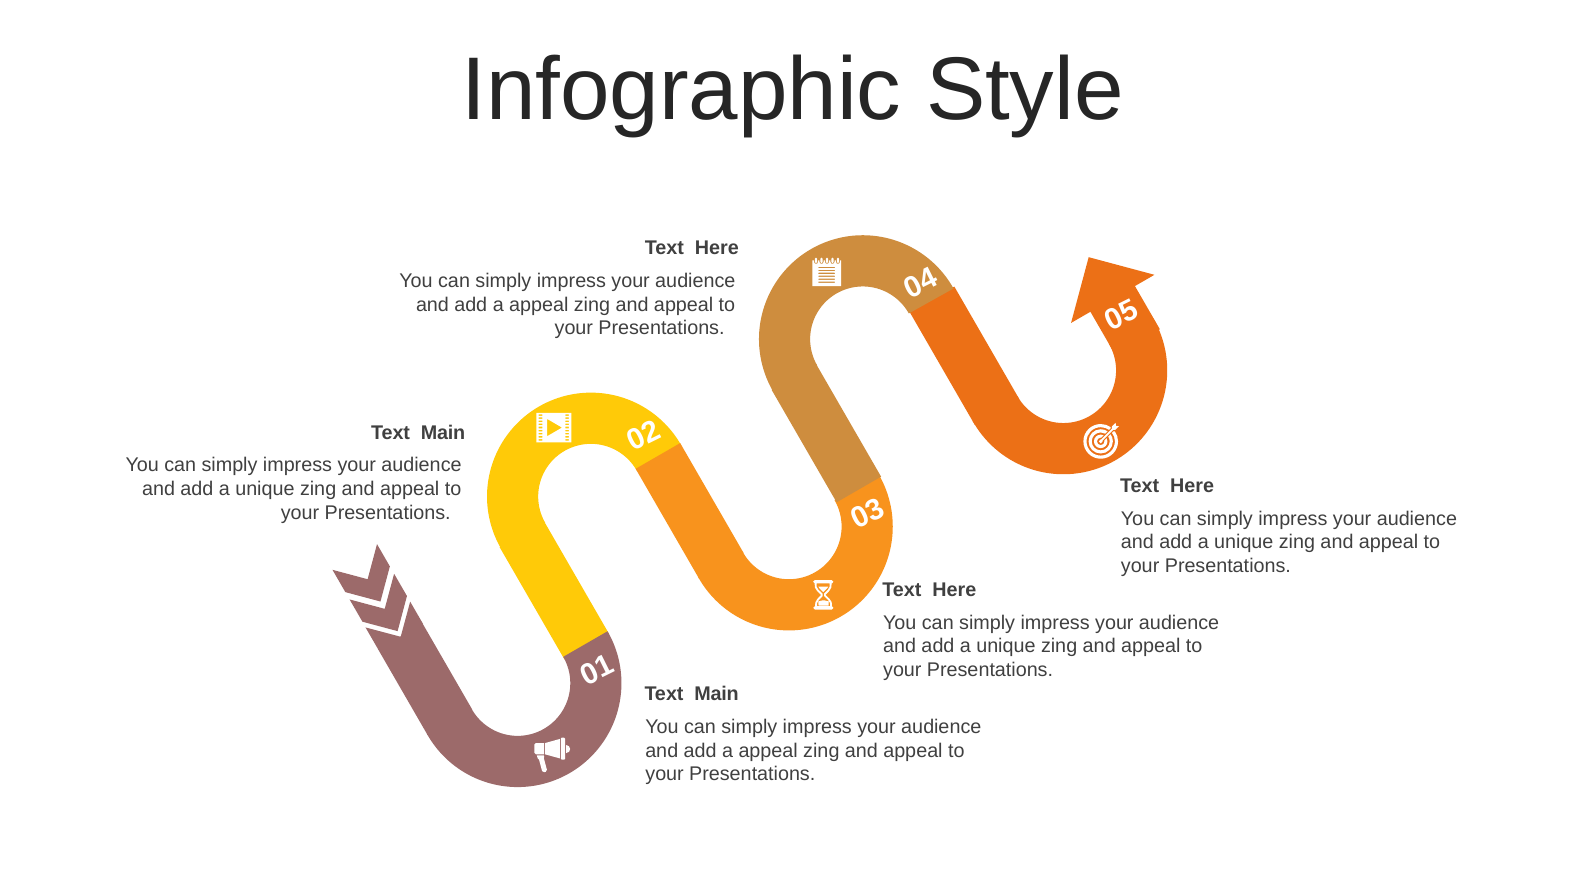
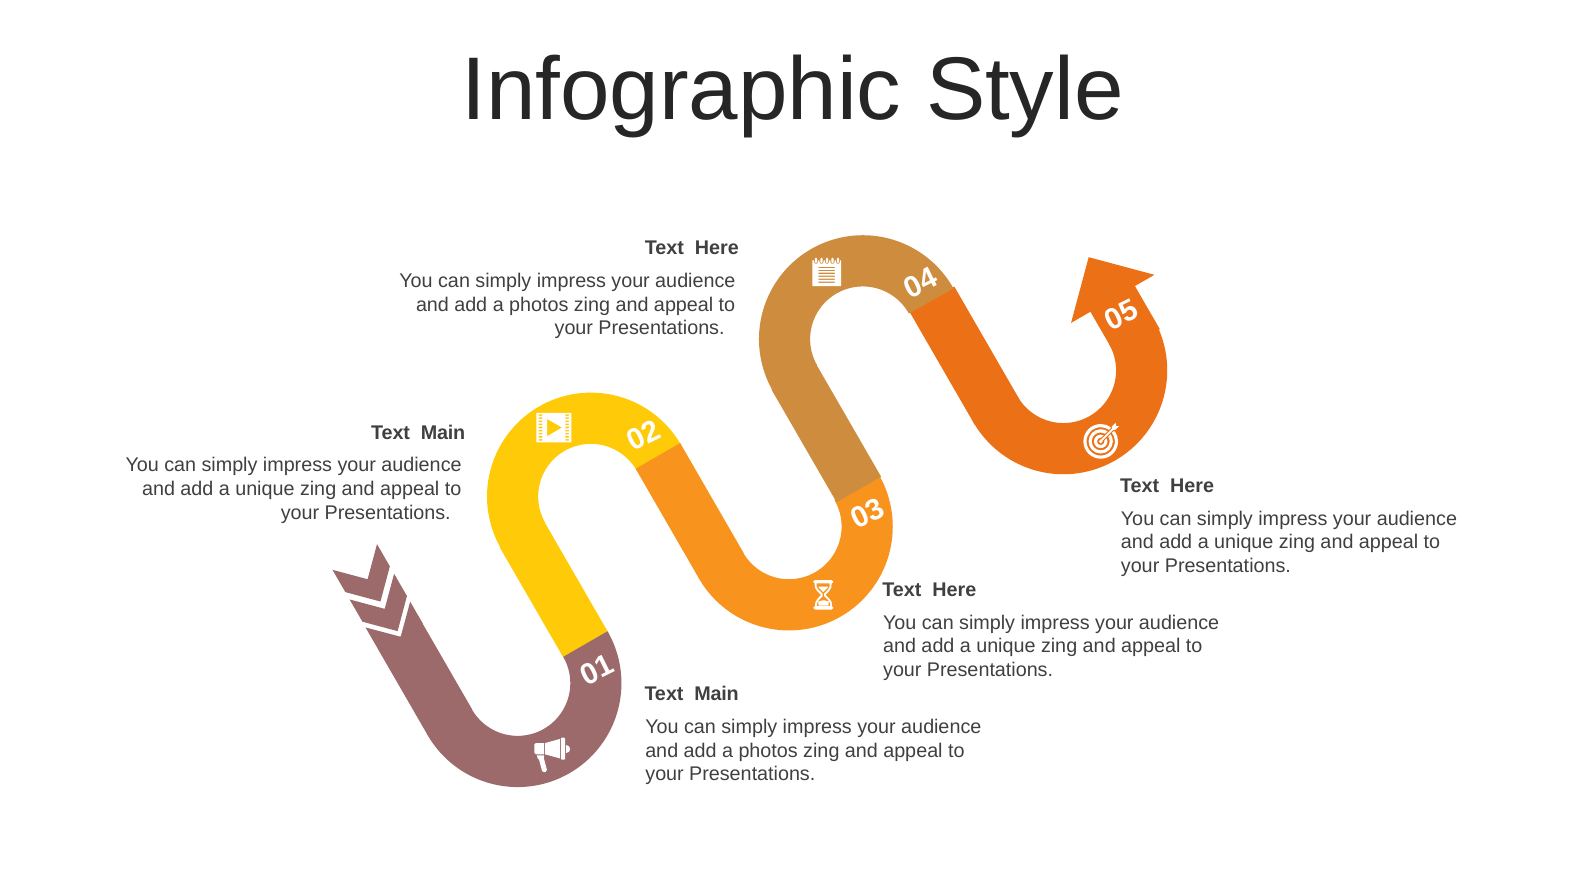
appeal: appeal -> photos (539, 305)
appeal: appeal -> photos (768, 751)
